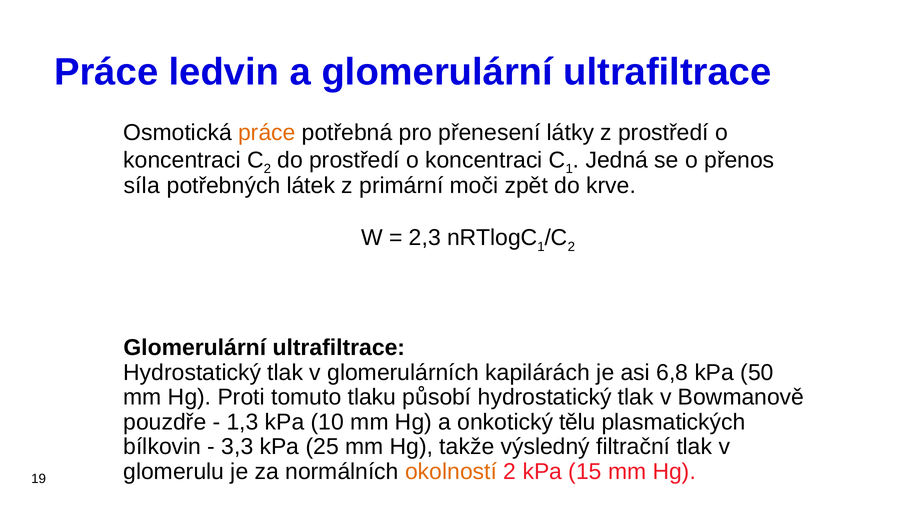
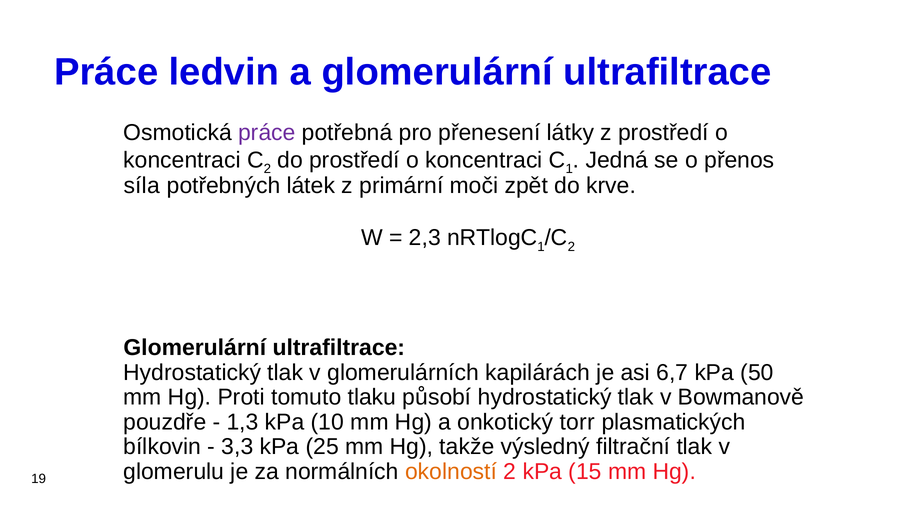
práce colour: orange -> purple (267, 133)
6,8: 6,8 -> 6,7 (672, 373)
tělu: tělu -> torr (577, 422)
